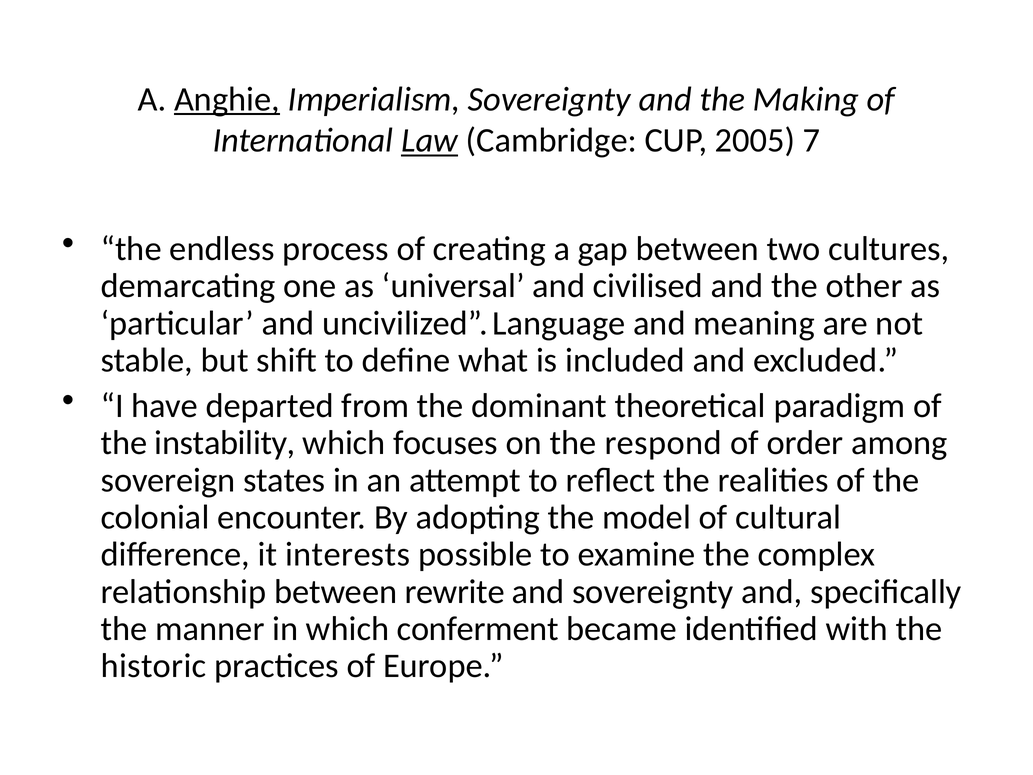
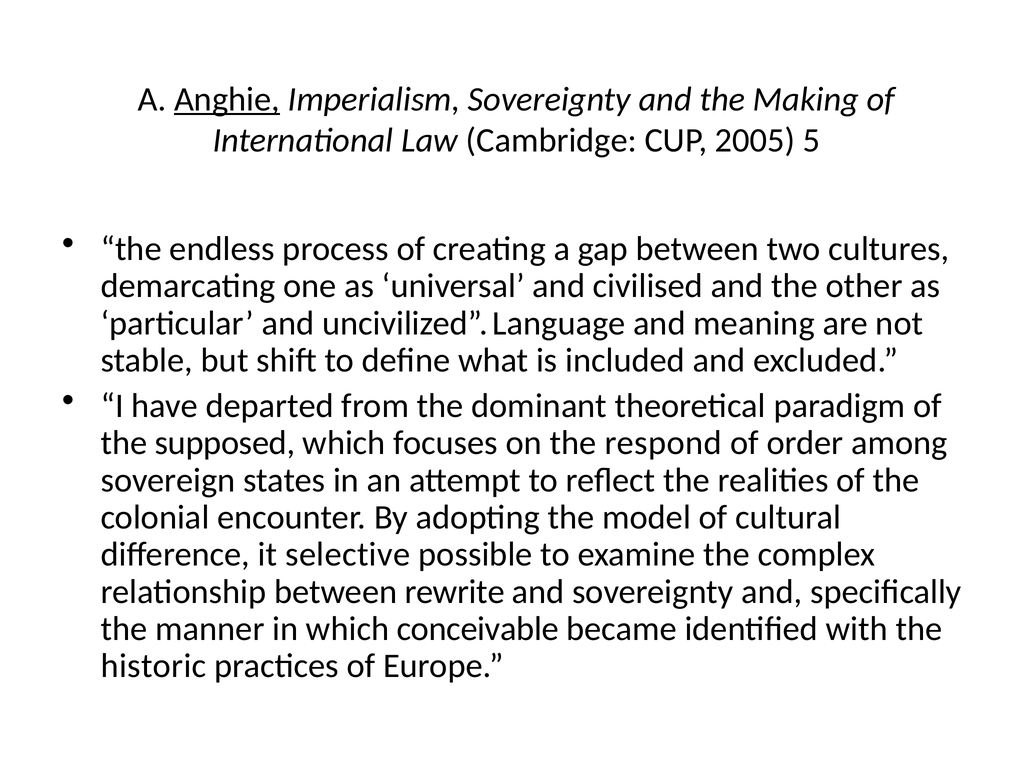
Law underline: present -> none (430, 140)
7: 7 -> 5 (812, 140)
instability: instability -> supposed (225, 443)
interests: interests -> selective (348, 554)
conferment: conferment -> conceivable (478, 629)
